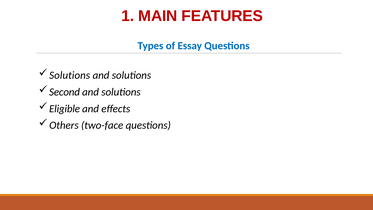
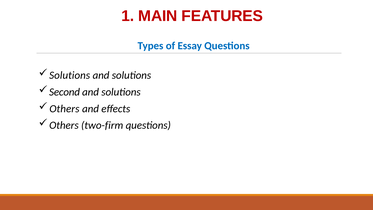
Eligible: Eligible -> Others (64, 109)
two-face: two-face -> two-firm (102, 125)
